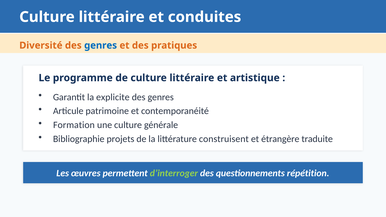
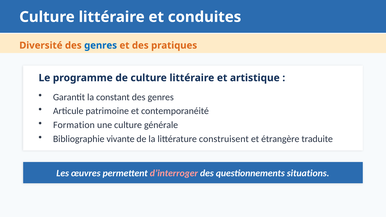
explicite: explicite -> constant (113, 97)
projets: projets -> vivante (121, 139)
d’interroger colour: light green -> pink (174, 173)
répétition: répétition -> situations (308, 173)
